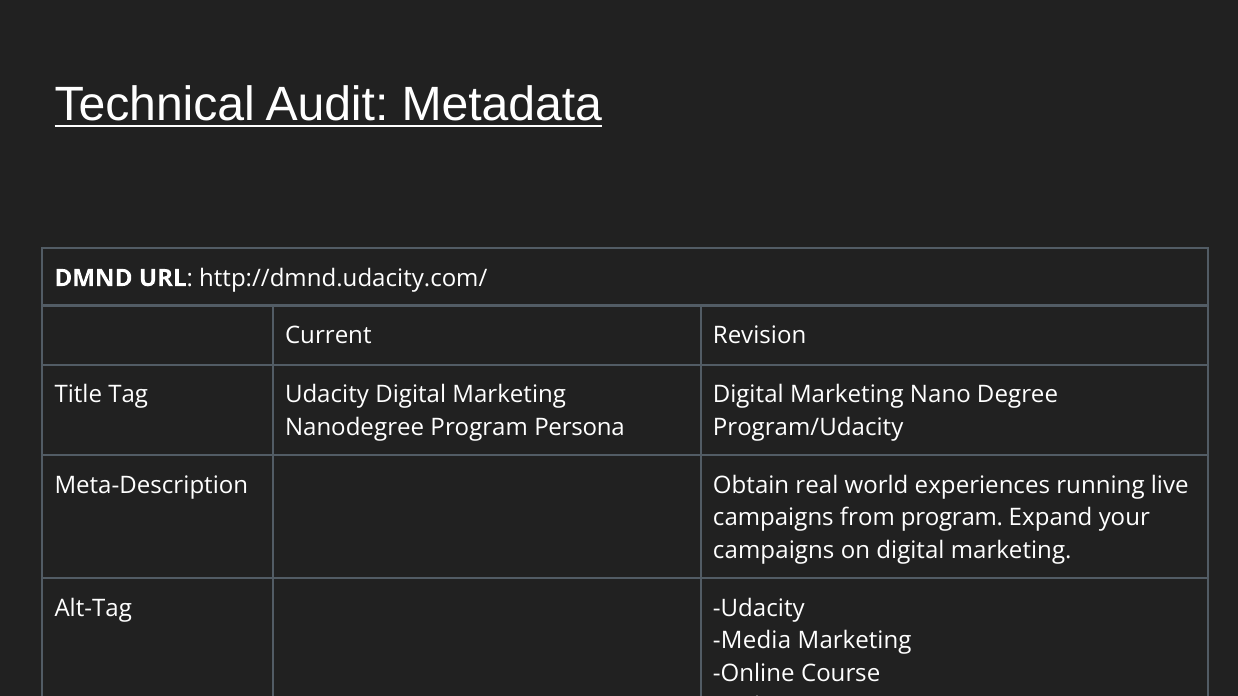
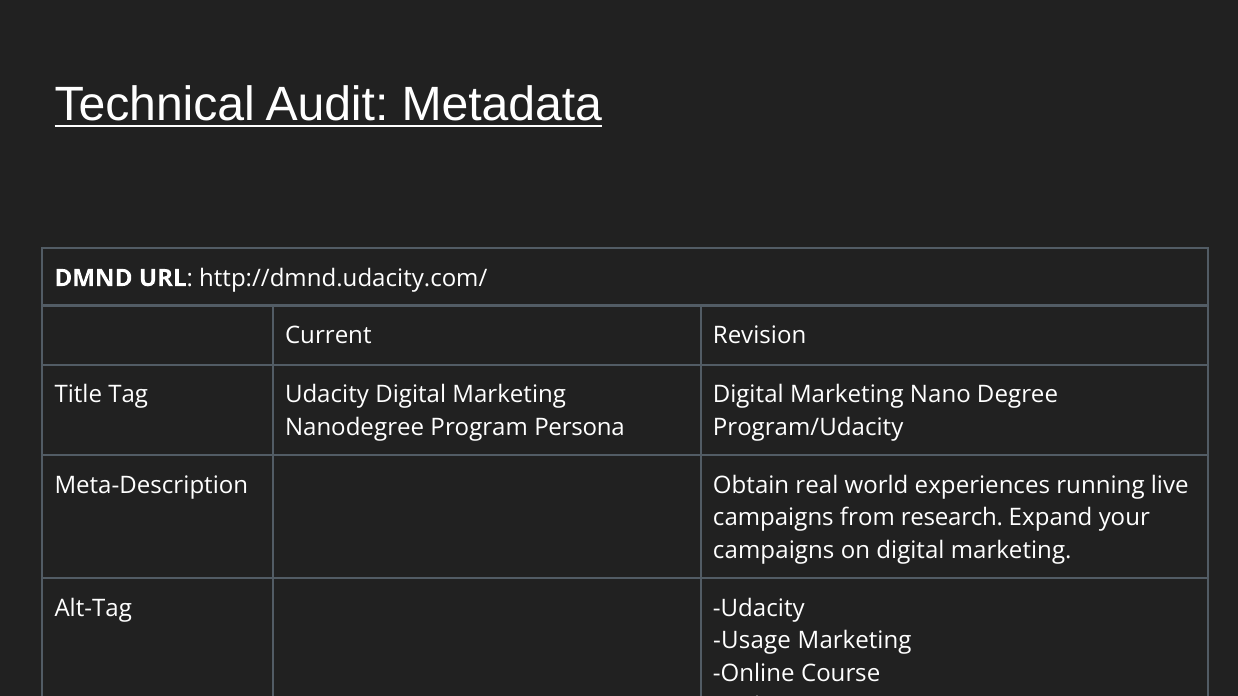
from program: program -> research (952, 518)
Media: Media -> Usage (752, 641)
